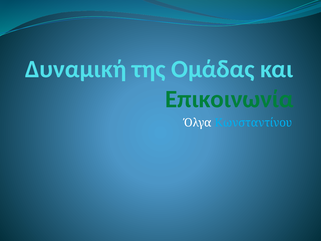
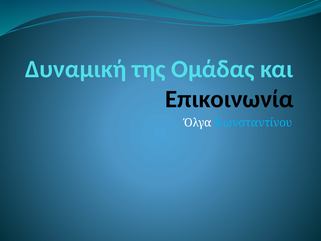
Επικοινωνία colour: green -> black (229, 99)
